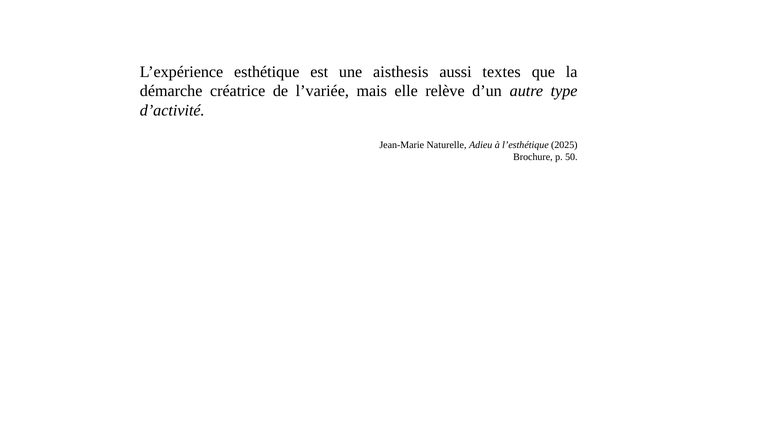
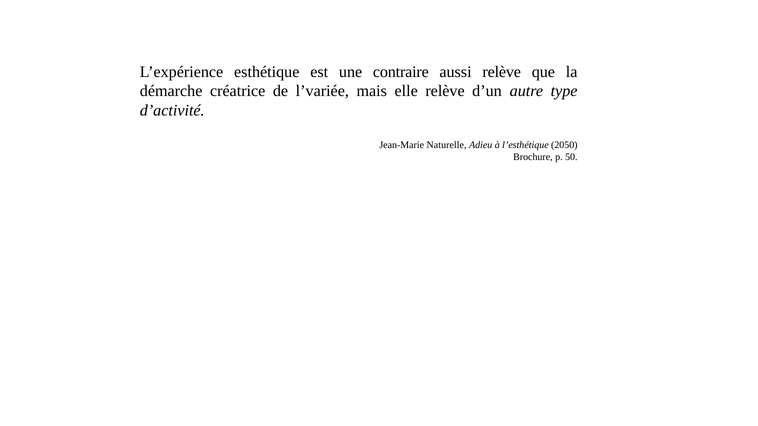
aisthesis: aisthesis -> contraire (401, 72)
aussi textes: textes -> relève (502, 72)
2025: 2025 -> 2050 (564, 145)
